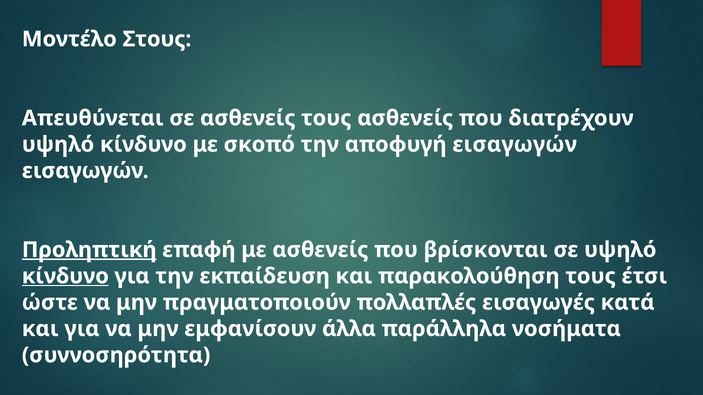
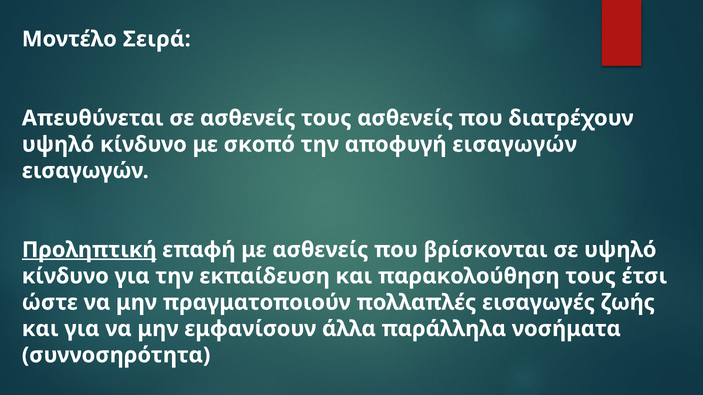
Στους: Στους -> Σειρά (157, 39)
κίνδυνο underline: present -> none (65, 276)
κατά: κατά -> ζωής (628, 303)
